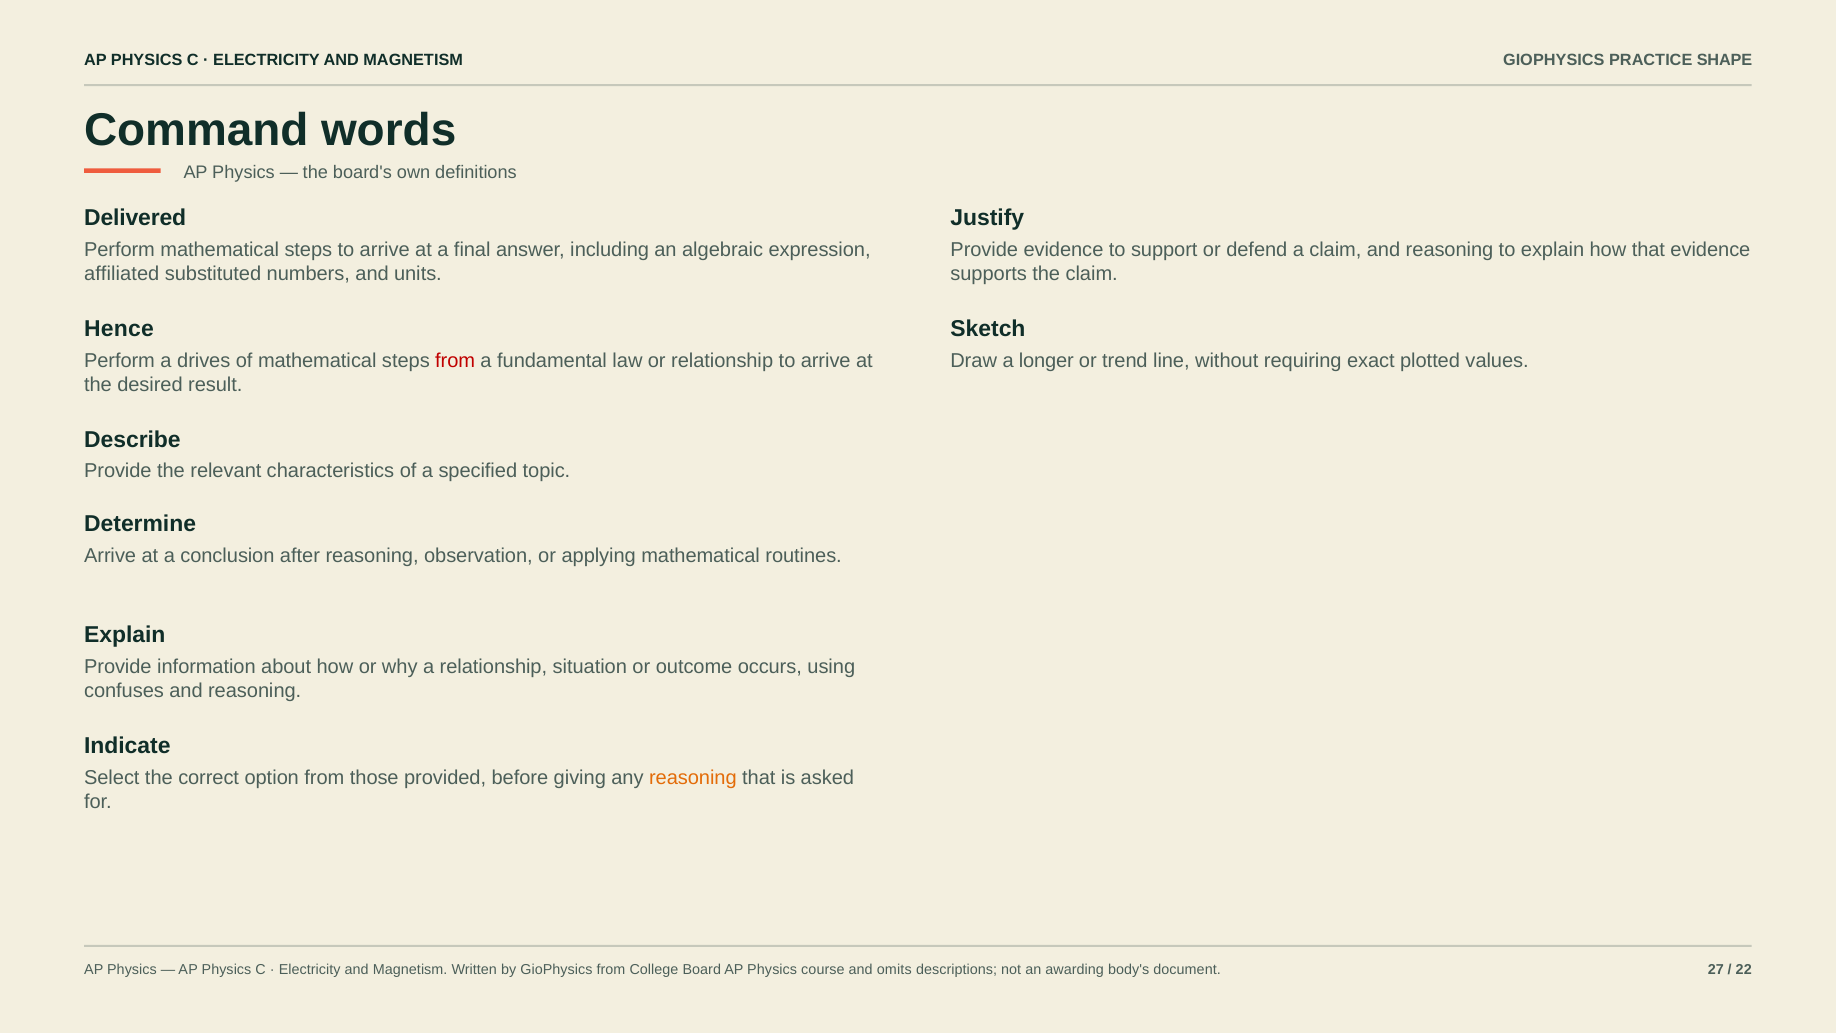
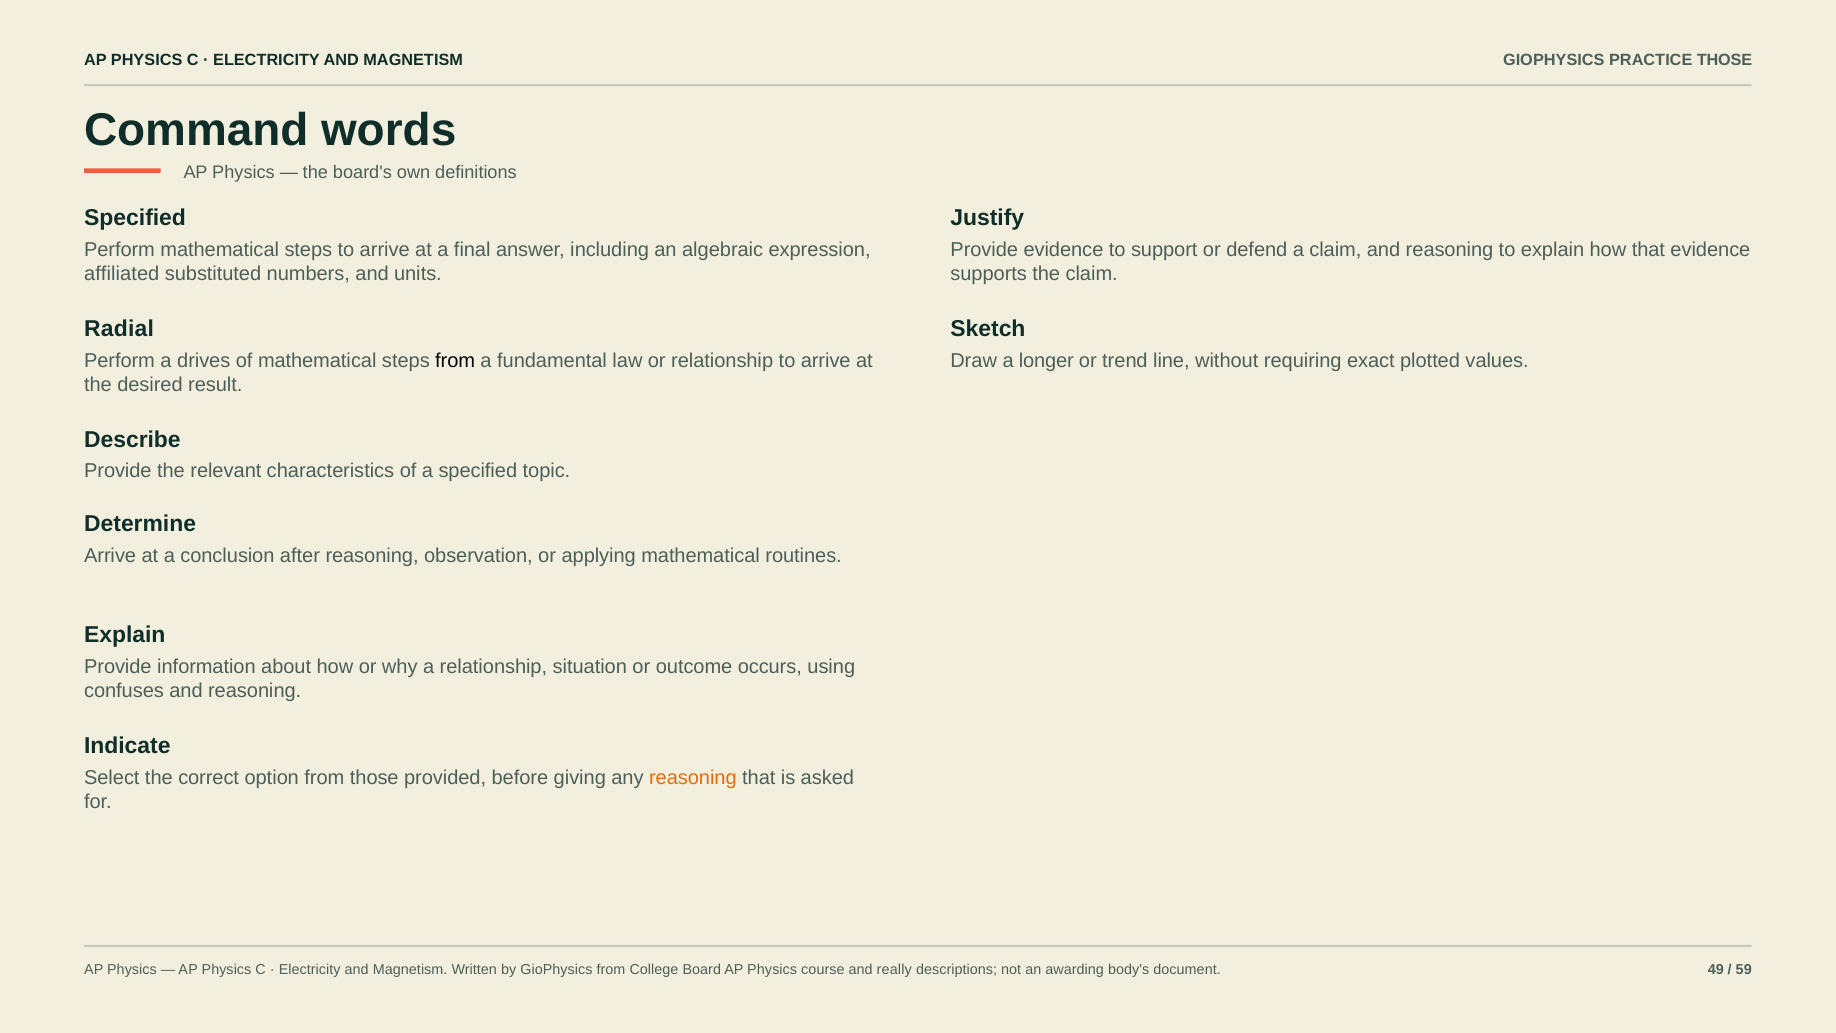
PRACTICE SHAPE: SHAPE -> THOSE (1724, 61)
Delivered: Delivered -> Specified (135, 218)
Hence: Hence -> Radial (119, 329)
from colour: red -> black (455, 361)
omits: omits -> really (894, 970)
27: 27 -> 49 (1716, 970)
22: 22 -> 59 (1744, 970)
